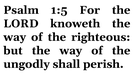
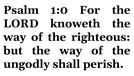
1:5: 1:5 -> 1:0 (59, 10)
